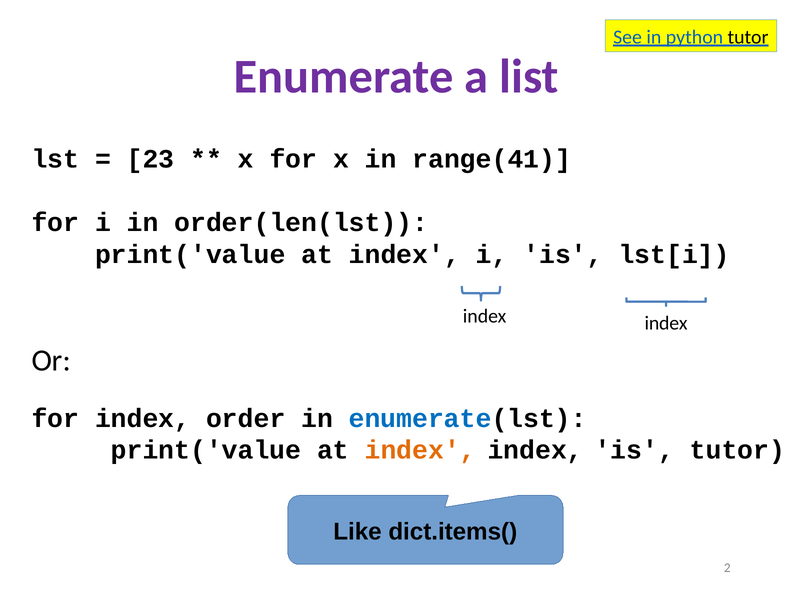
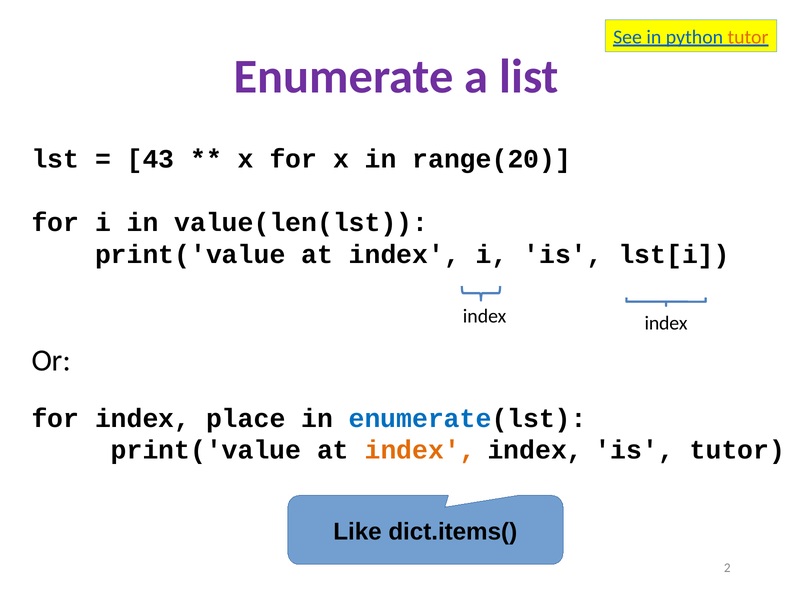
tutor colour: black -> orange (748, 37)
23: 23 -> 43 (151, 159)
range(41: range(41 -> range(20 (492, 159)
order(len(lst: order(len(lst -> value(len(lst (301, 222)
order: order -> place (246, 418)
